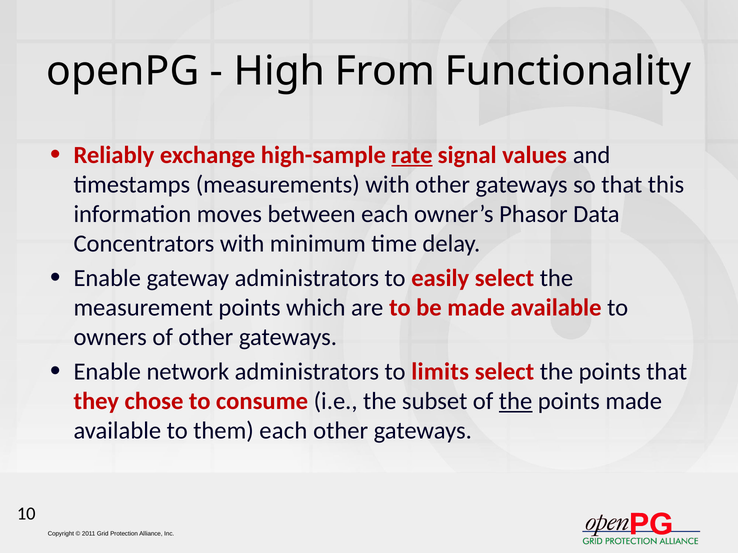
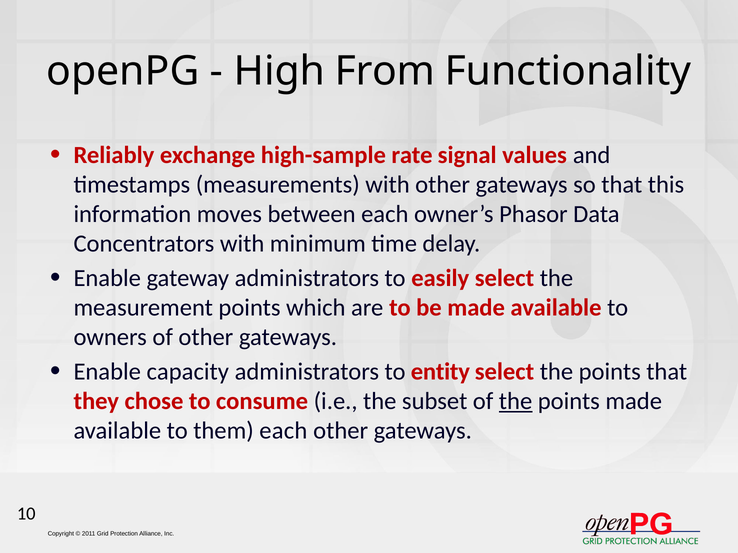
rate underline: present -> none (412, 155)
network: network -> capacity (188, 372)
limits: limits -> entity (440, 372)
